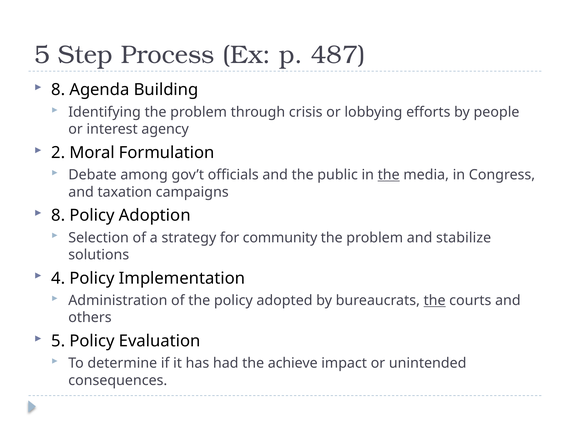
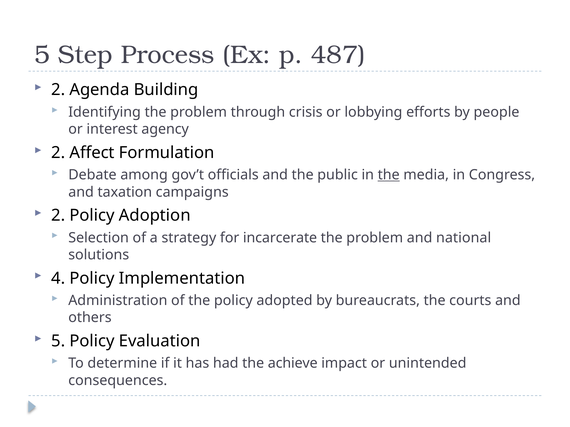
8: 8 -> 2 (58, 90)
Moral: Moral -> Affect (92, 153)
8: 8 -> 2 (58, 216)
community: community -> incarcerate (280, 238)
stabilize: stabilize -> national (464, 238)
the underline: present -> none (435, 301)
